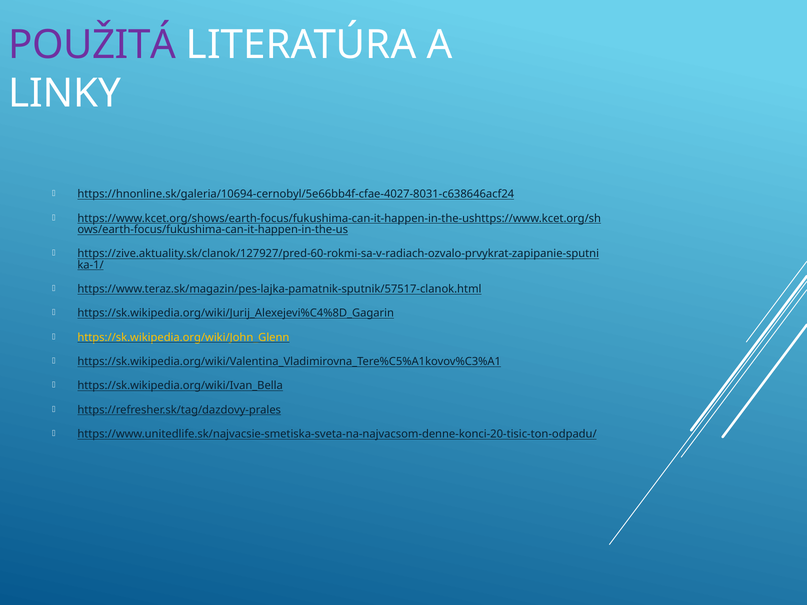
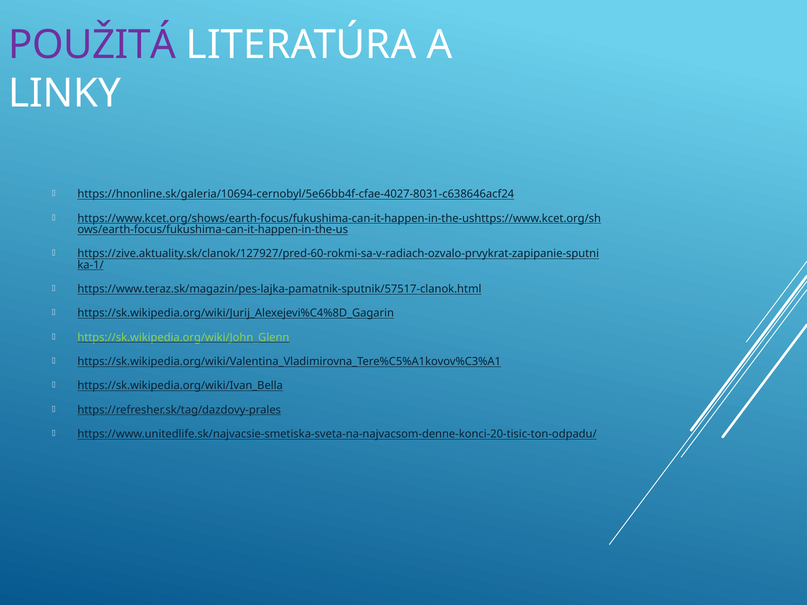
https://sk.wikipedia.org/wiki/John_Glenn colour: yellow -> light green (183, 337)
